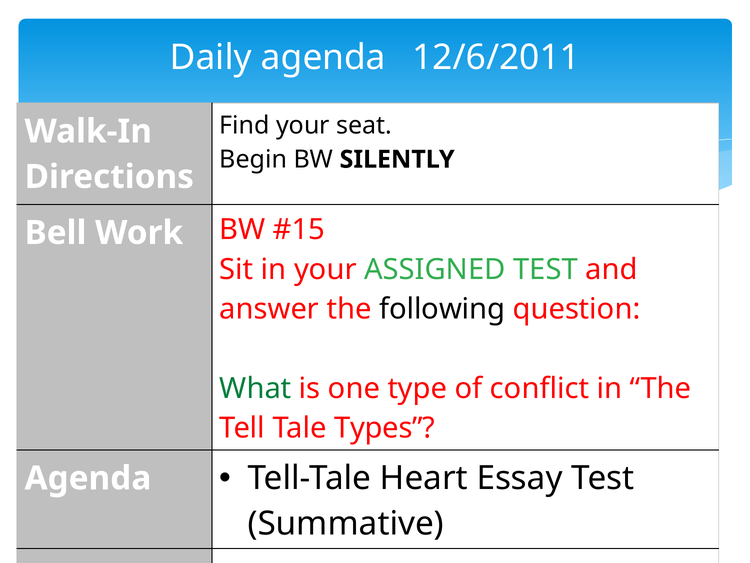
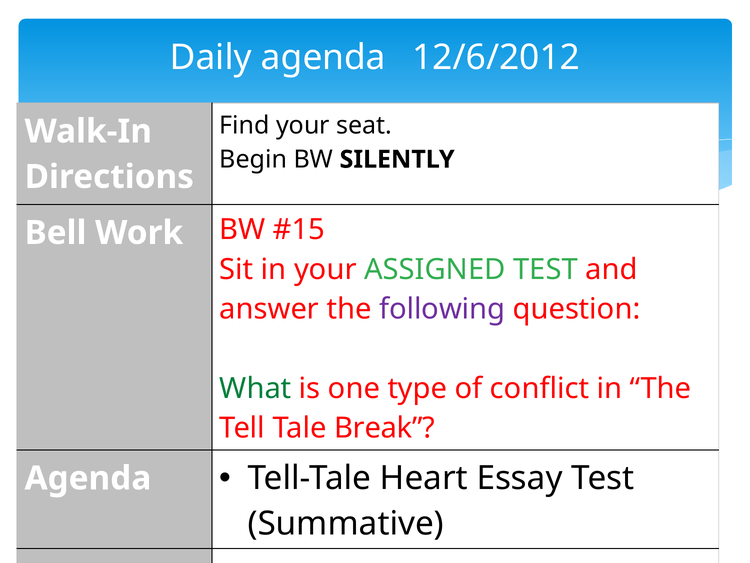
12/6/2011: 12/6/2011 -> 12/6/2012 (496, 58)
following colour: black -> purple (442, 309)
Types: Types -> Break (385, 428)
